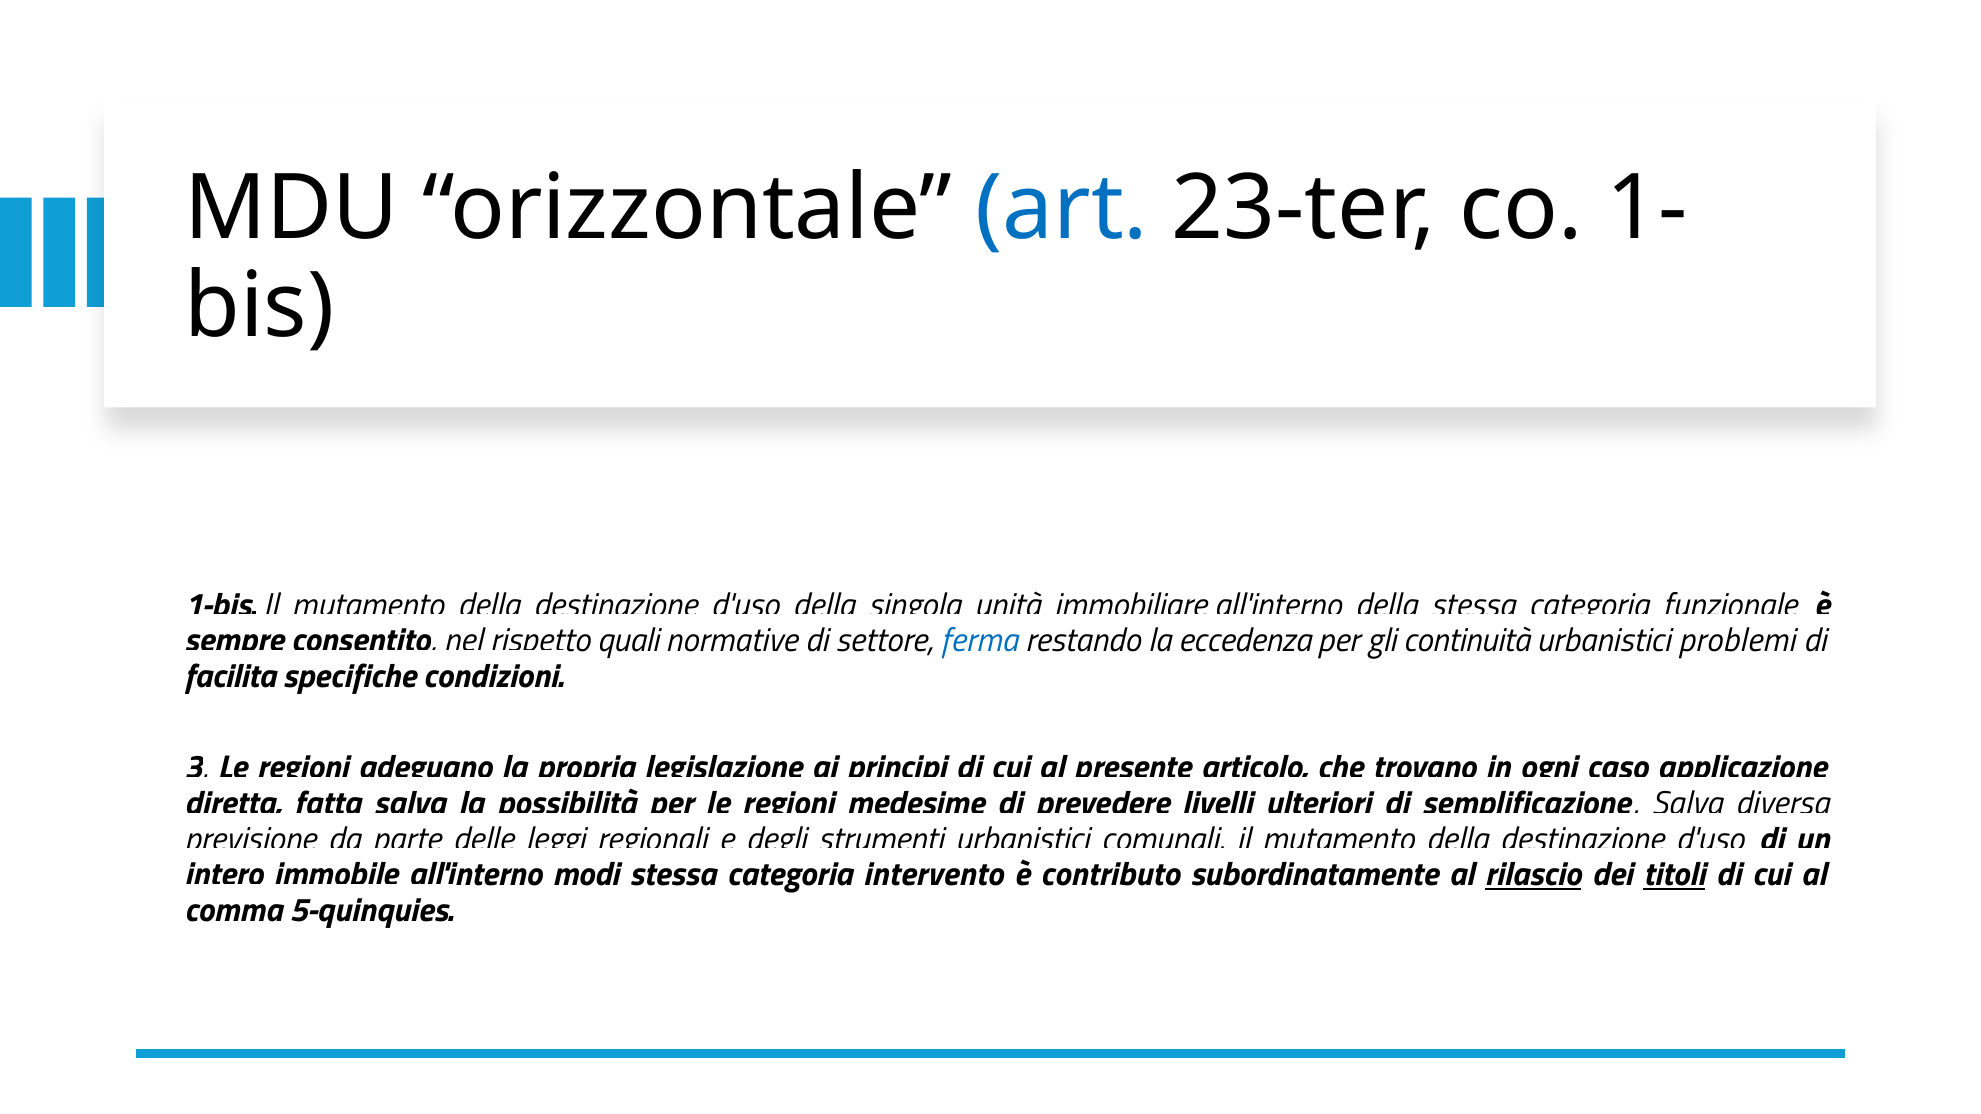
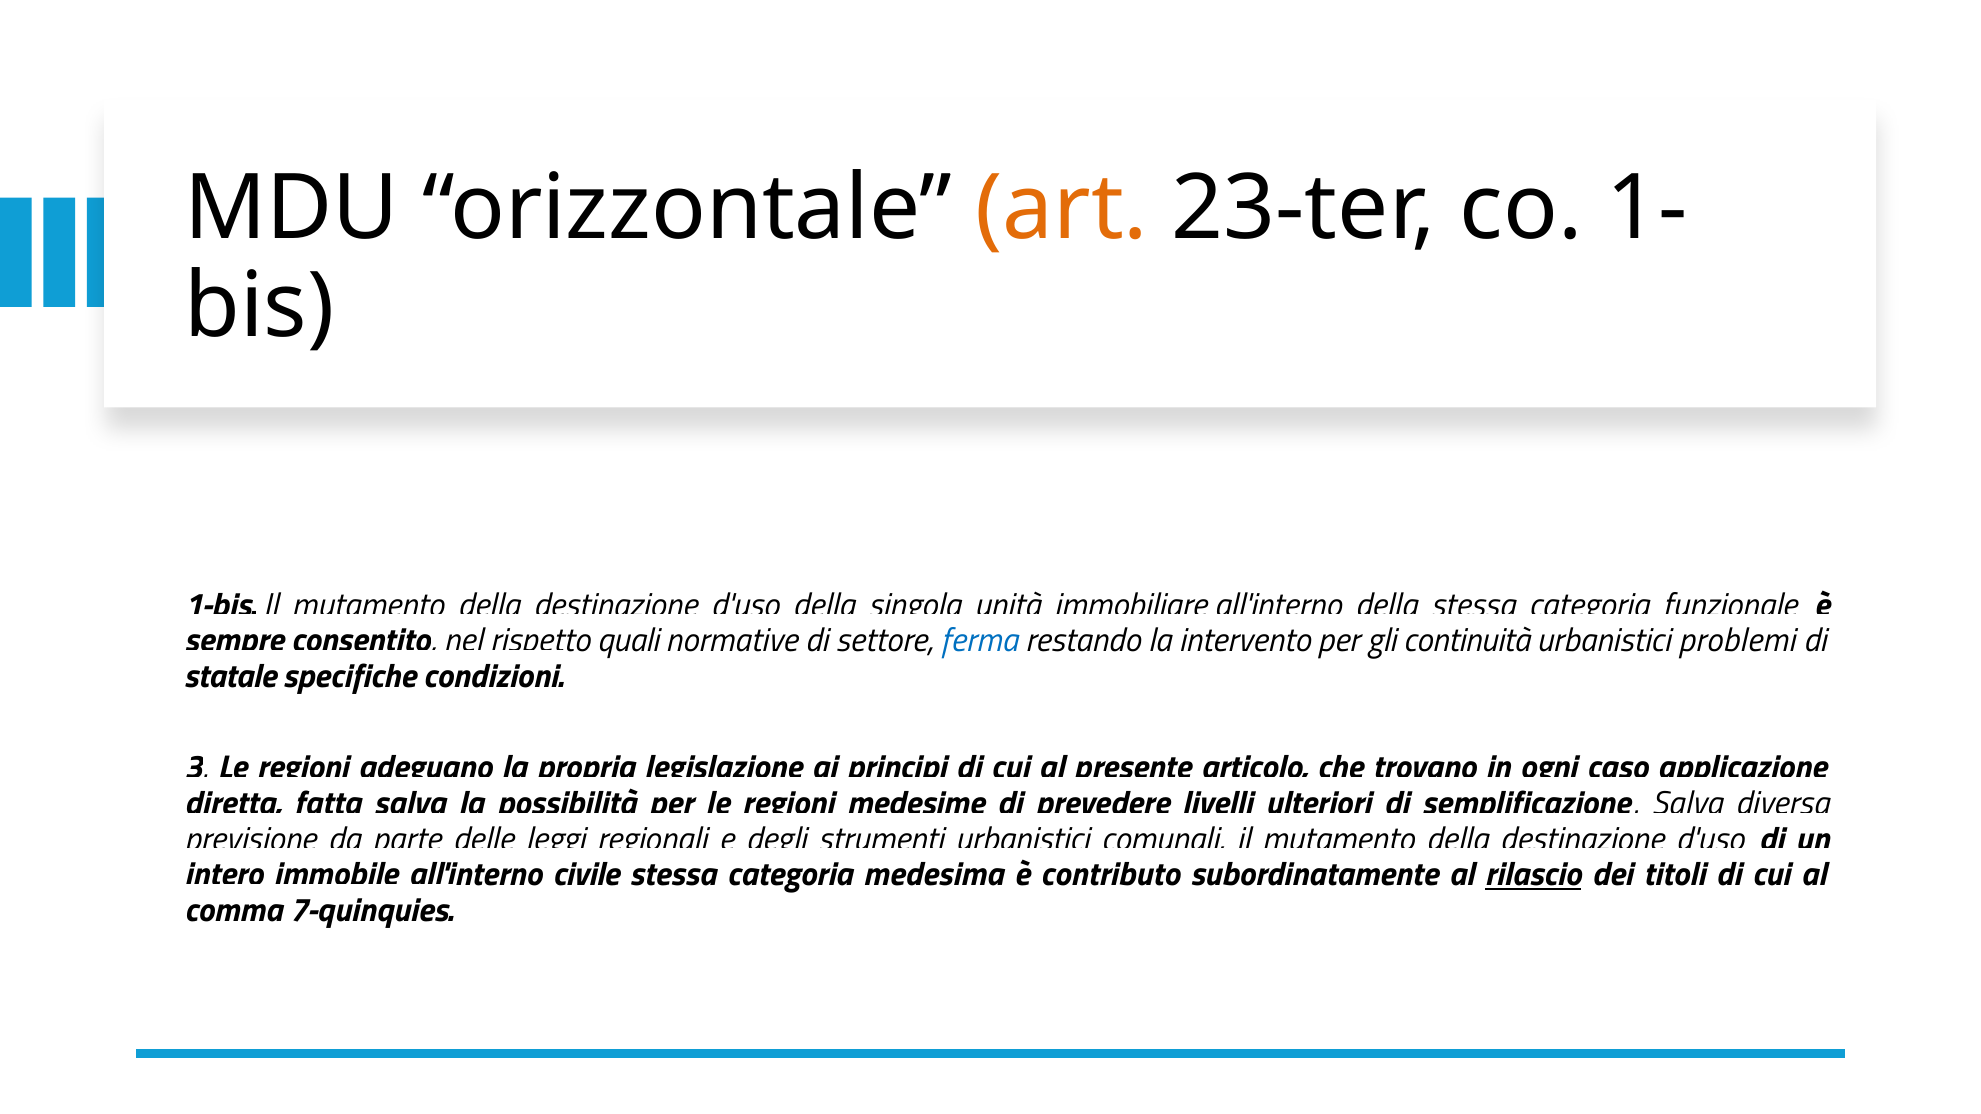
art colour: blue -> orange (1062, 208)
eccedenza: eccedenza -> intervento (1245, 641)
facilita: facilita -> statale (230, 677)
modi: modi -> civile (586, 875)
intervento: intervento -> medesima (933, 875)
titoli underline: present -> none (1674, 875)
5-quinquies: 5-quinquies -> 7-quinquies (371, 911)
